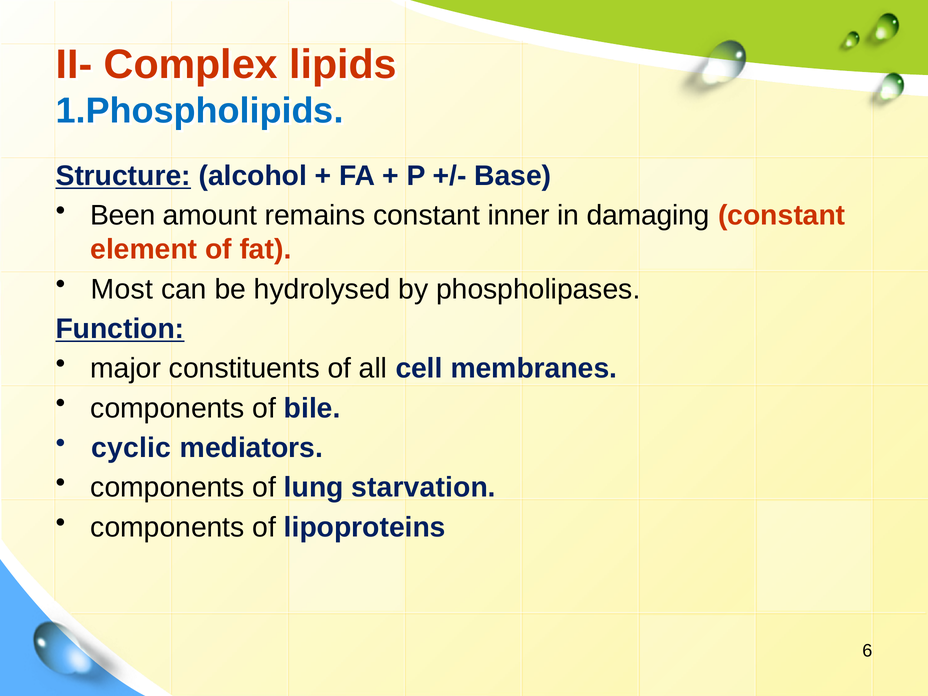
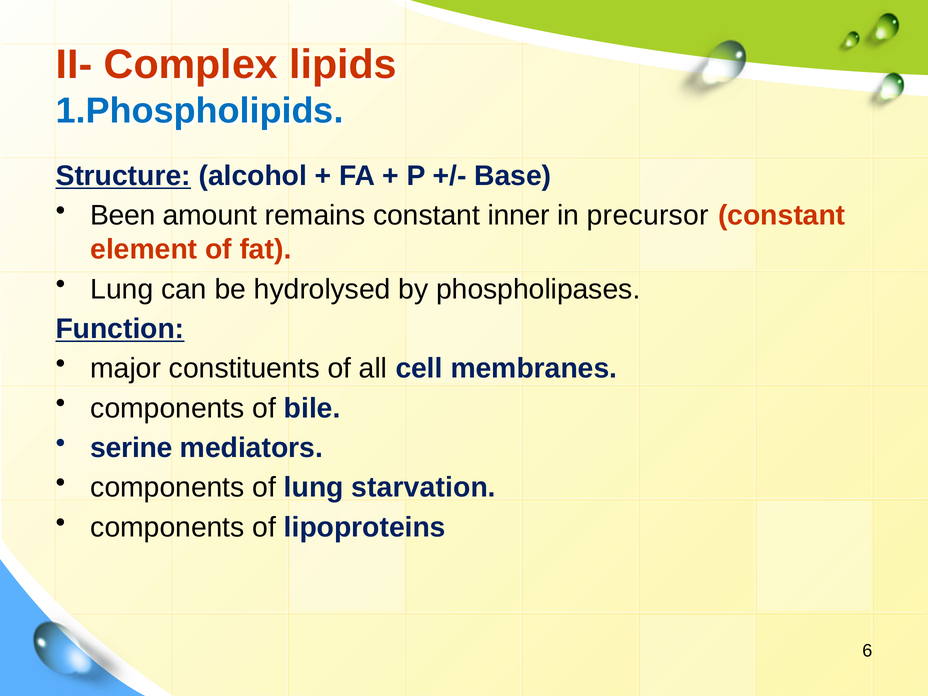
damaging: damaging -> precursor (648, 216)
Most: Most -> Lung (122, 289)
cyclic: cyclic -> serine (131, 448)
